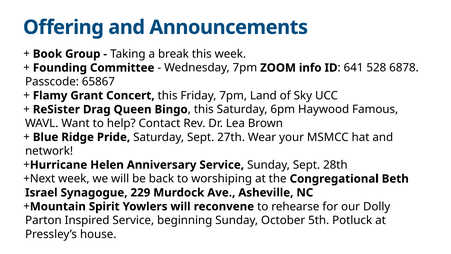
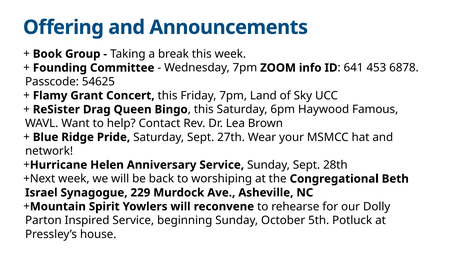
528: 528 -> 453 (376, 68)
65867: 65867 -> 54625 (98, 82)
